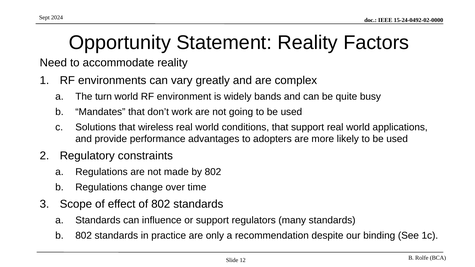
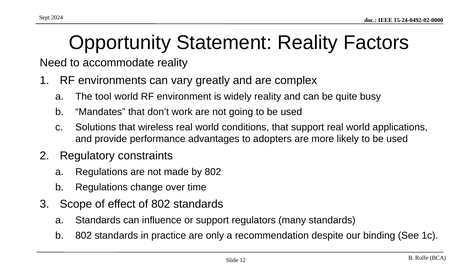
turn: turn -> tool (103, 97)
widely bands: bands -> reality (268, 97)
